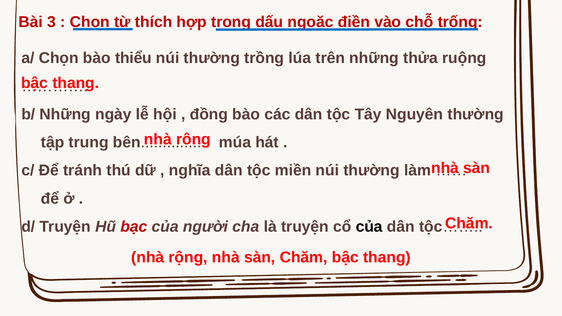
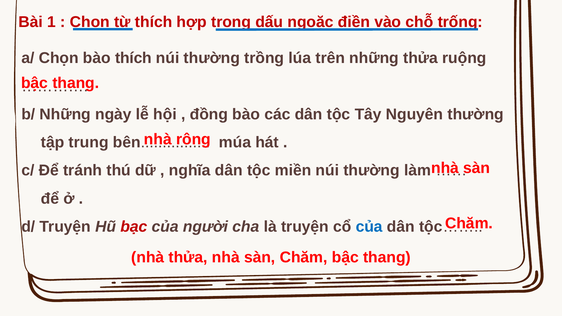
3: 3 -> 1 (52, 22)
bào thiểu: thiểu -> thích (133, 58)
của colour: black -> blue (369, 227)
nhà rộng: rộng -> thửa (188, 258)
